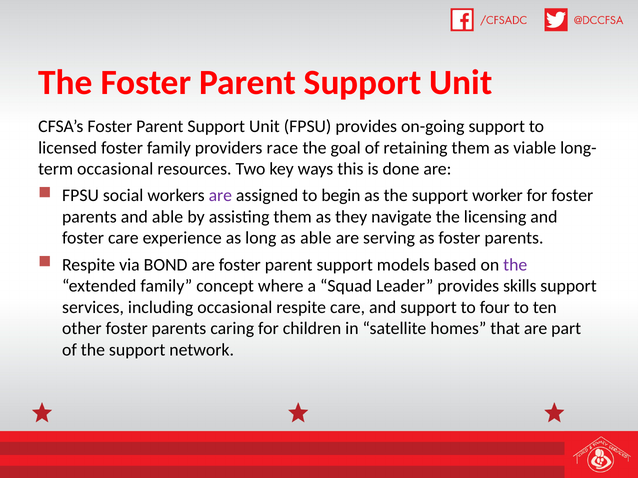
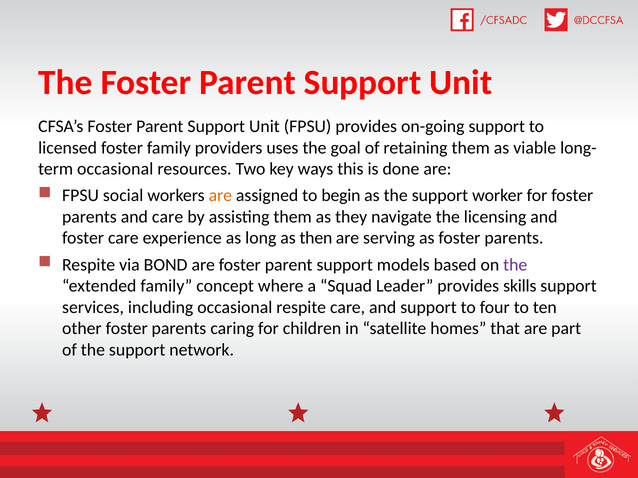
race: race -> uses (282, 148)
are colour: purple -> orange (220, 196)
and able: able -> care (168, 217)
as able: able -> then (316, 238)
